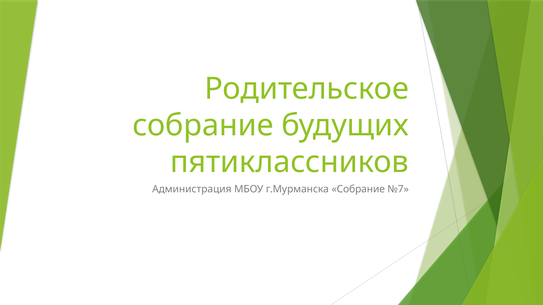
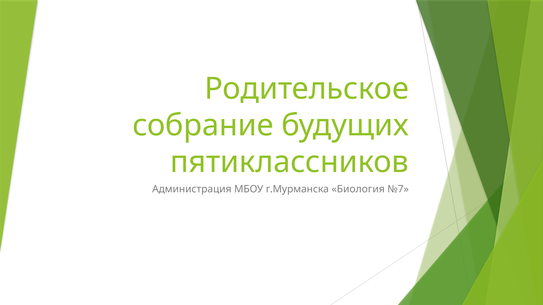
г.Мурманска Собрание: Собрание -> Биология (358, 189)
